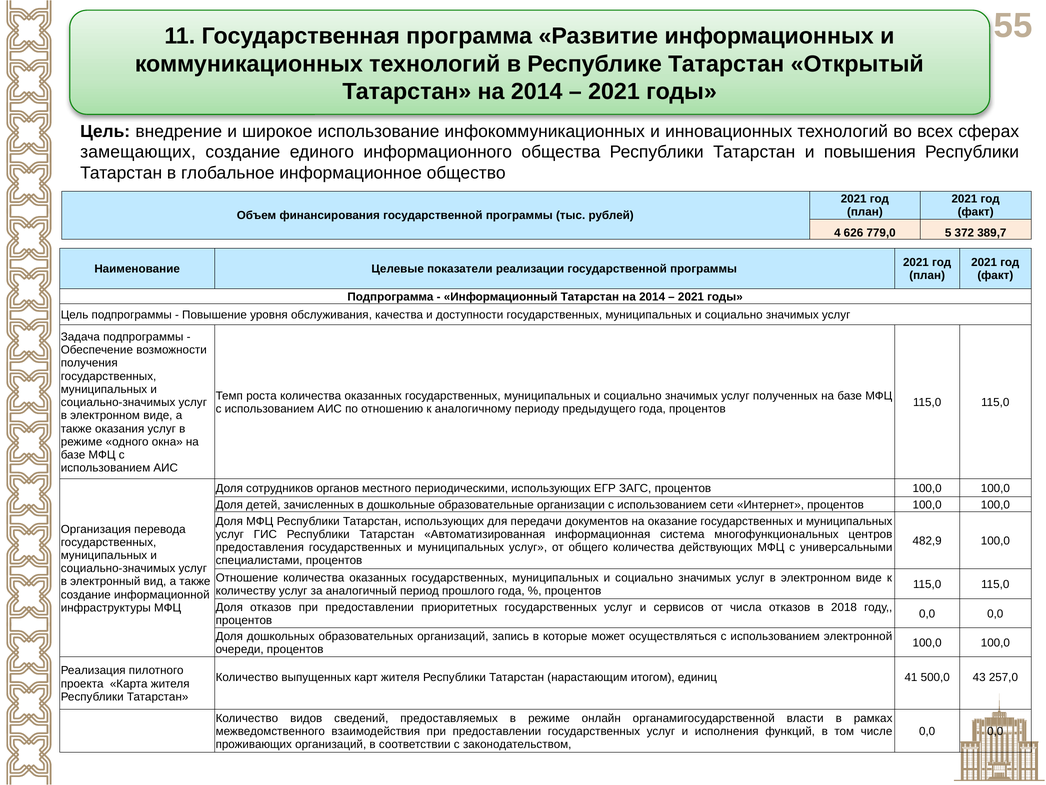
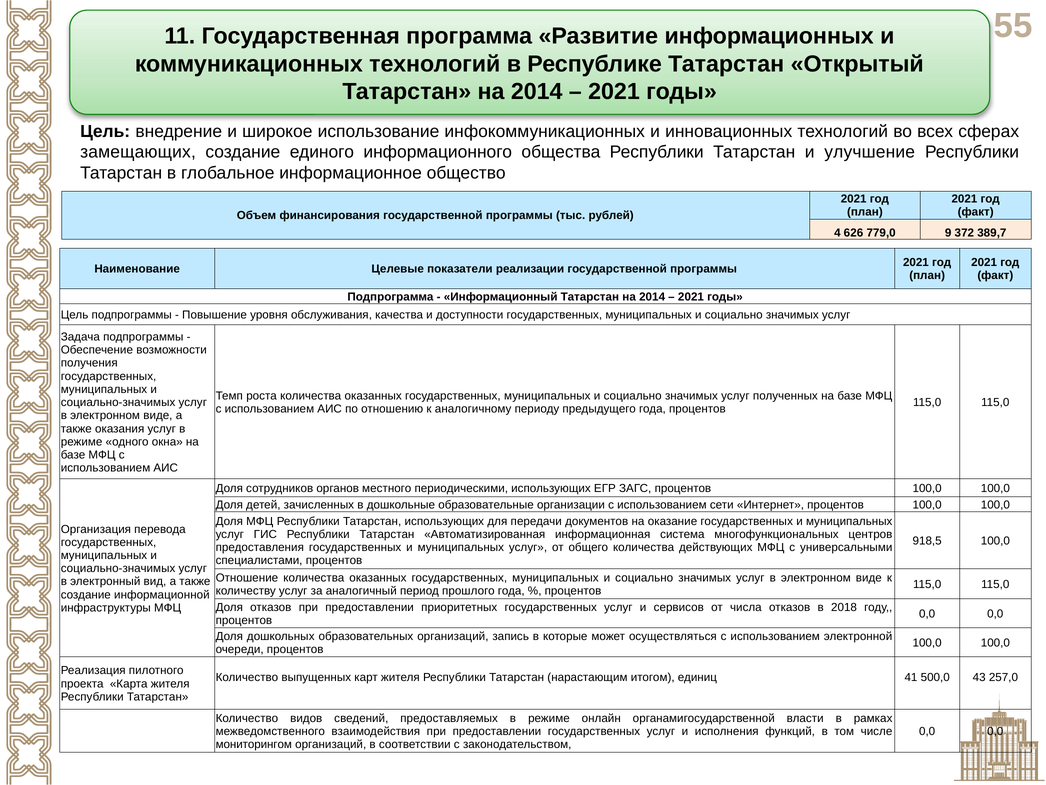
повышения: повышения -> улучшение (870, 152)
5: 5 -> 9 (948, 233)
482,9: 482,9 -> 918,5 (927, 540)
проживающих: проживающих -> мониторингом (254, 744)
